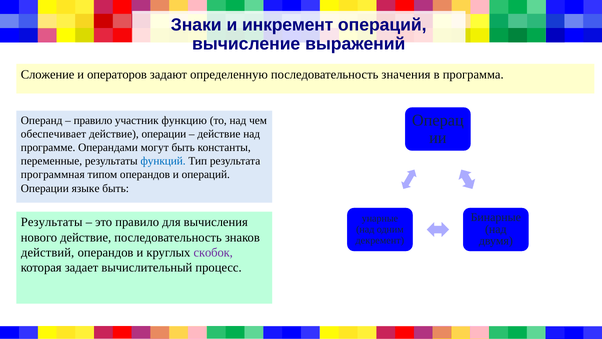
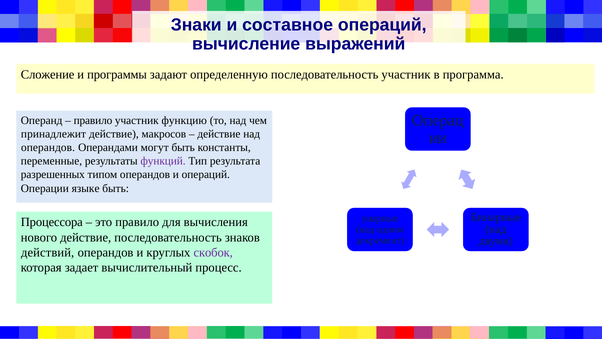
инкремент: инкремент -> составное (288, 25)
операторов: операторов -> программы (117, 74)
последовательность значения: значения -> участник (406, 74)
обеспечивает: обеспечивает -> принадлежит (53, 134)
действие операции: операции -> макросов (164, 134)
программе: программе -> операндов (48, 147)
функций colour: blue -> purple (163, 161)
программная: программная -> разрешенных (53, 175)
Результаты: Результаты -> Процессора (52, 222)
